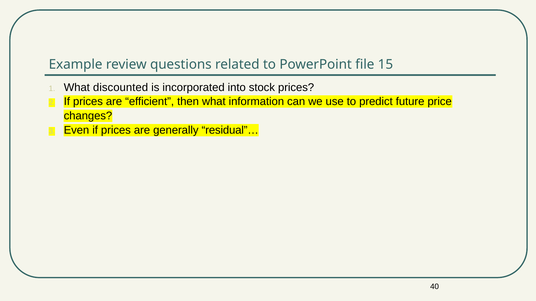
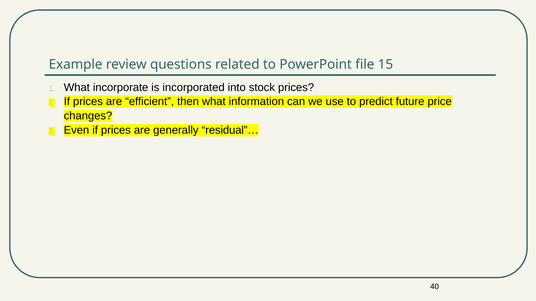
discounted: discounted -> incorporate (121, 87)
